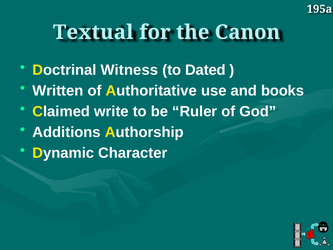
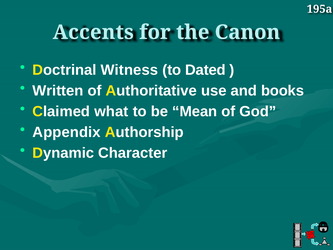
Textual: Textual -> Accents (93, 32)
write: write -> what (111, 111)
Ruler: Ruler -> Mean (195, 111)
Additions: Additions -> Appendix (67, 132)
